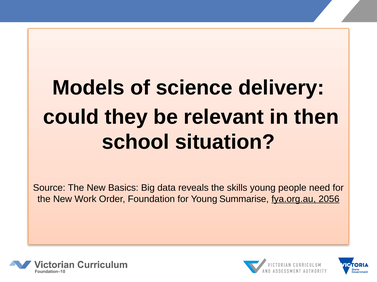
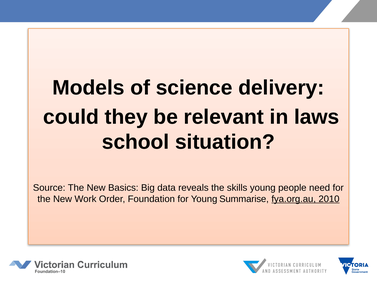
then: then -> laws (317, 117)
2056: 2056 -> 2010 (329, 199)
